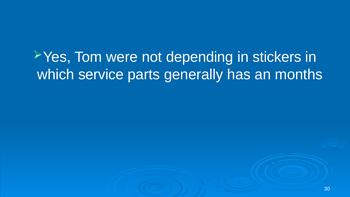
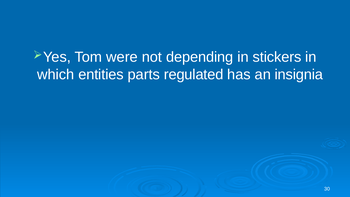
service: service -> entities (101, 75)
generally: generally -> regulated (194, 75)
months: months -> insignia (299, 75)
